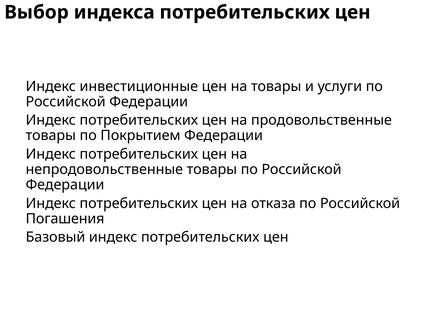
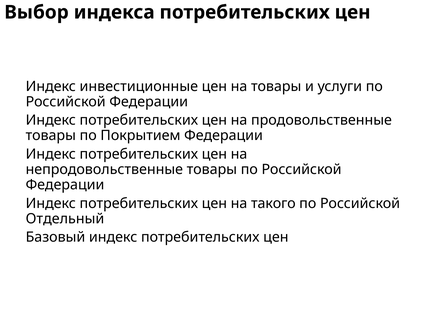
отказа: отказа -> такого (273, 204)
Погашения: Погашения -> Отдельный (65, 219)
